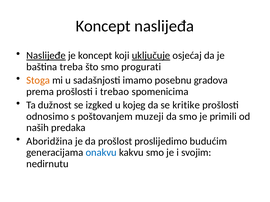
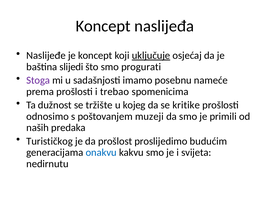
Naslijeđe underline: present -> none (46, 56)
treba: treba -> slijedi (71, 67)
Stoga colour: orange -> purple (38, 80)
gradova: gradova -> nameće (211, 80)
izgked: izgked -> tržište (99, 105)
Aboridžina: Aboridžina -> Turističkog (50, 142)
svojim: svojim -> svijeta (196, 153)
